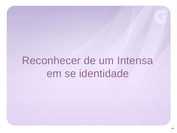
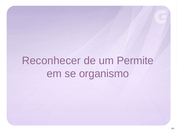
Intensa: Intensa -> Permite (135, 61)
identidade: identidade -> organismo (104, 74)
